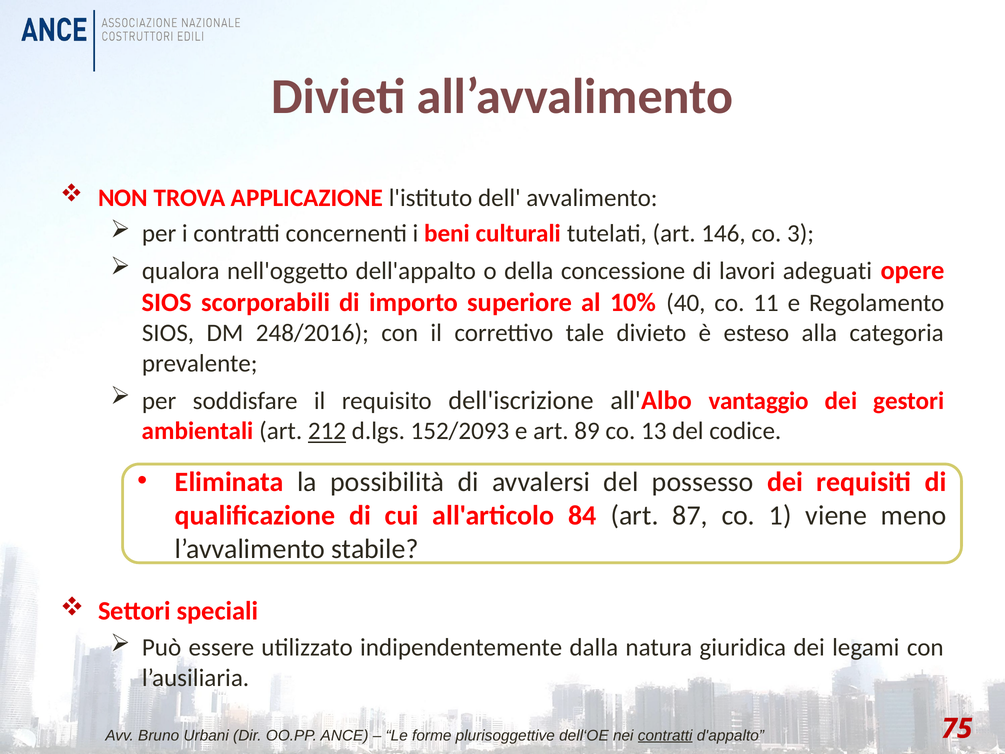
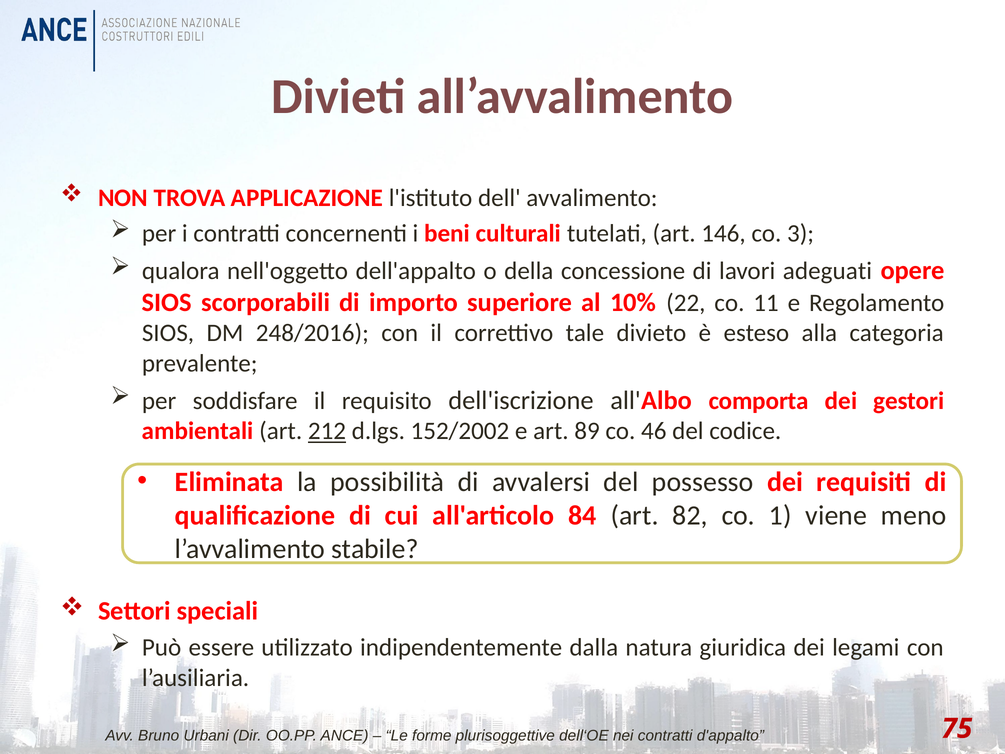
40: 40 -> 22 (686, 303)
vantaggio: vantaggio -> comporta (759, 401)
152/2093: 152/2093 -> 152/2002 (460, 431)
13: 13 -> 46 (654, 431)
87: 87 -> 82 (690, 515)
contratti underline: present -> none (665, 735)
